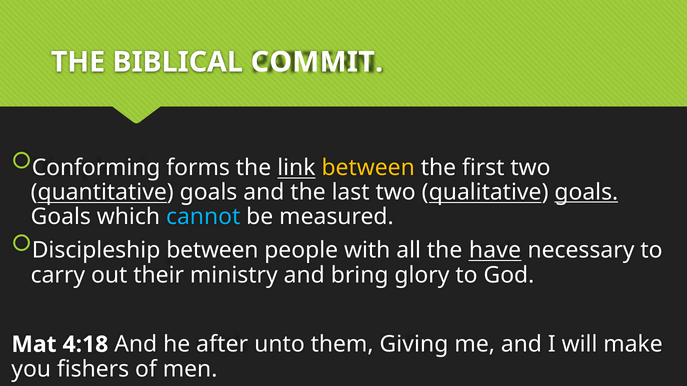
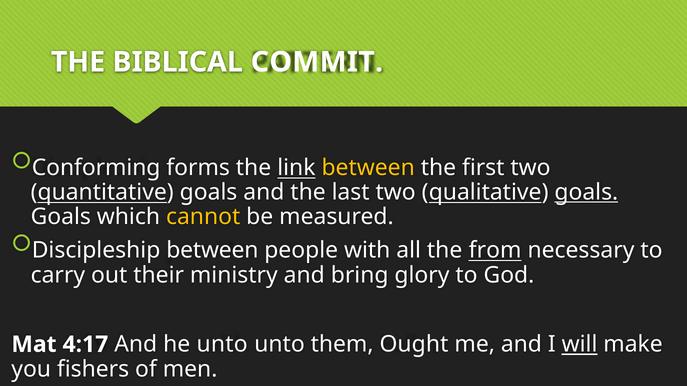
cannot colour: light blue -> yellow (203, 217)
have: have -> from (495, 251)
4:18: 4:18 -> 4:17 (85, 345)
he after: after -> unto (222, 345)
Giving: Giving -> Ought (414, 345)
will underline: none -> present (580, 345)
